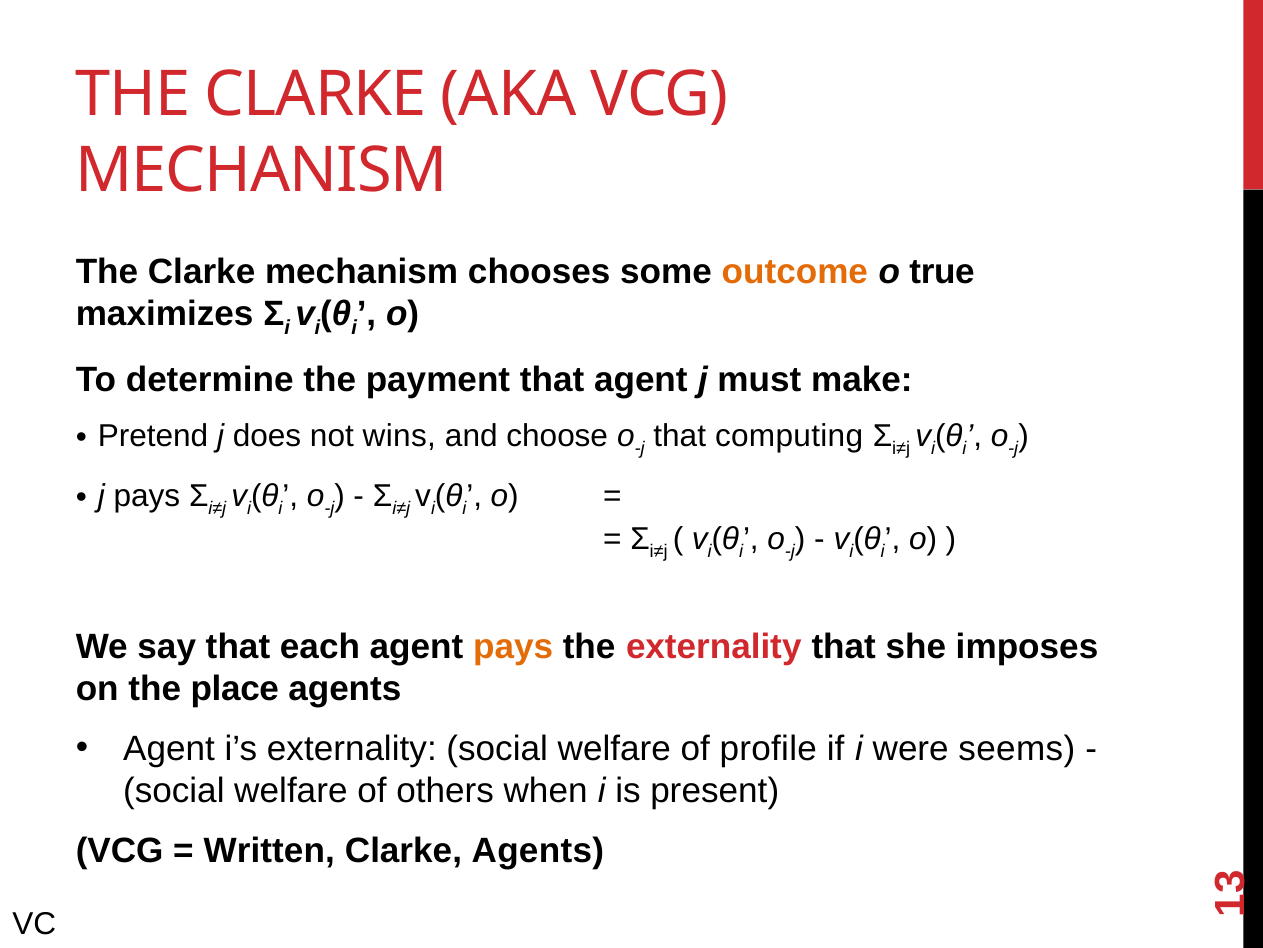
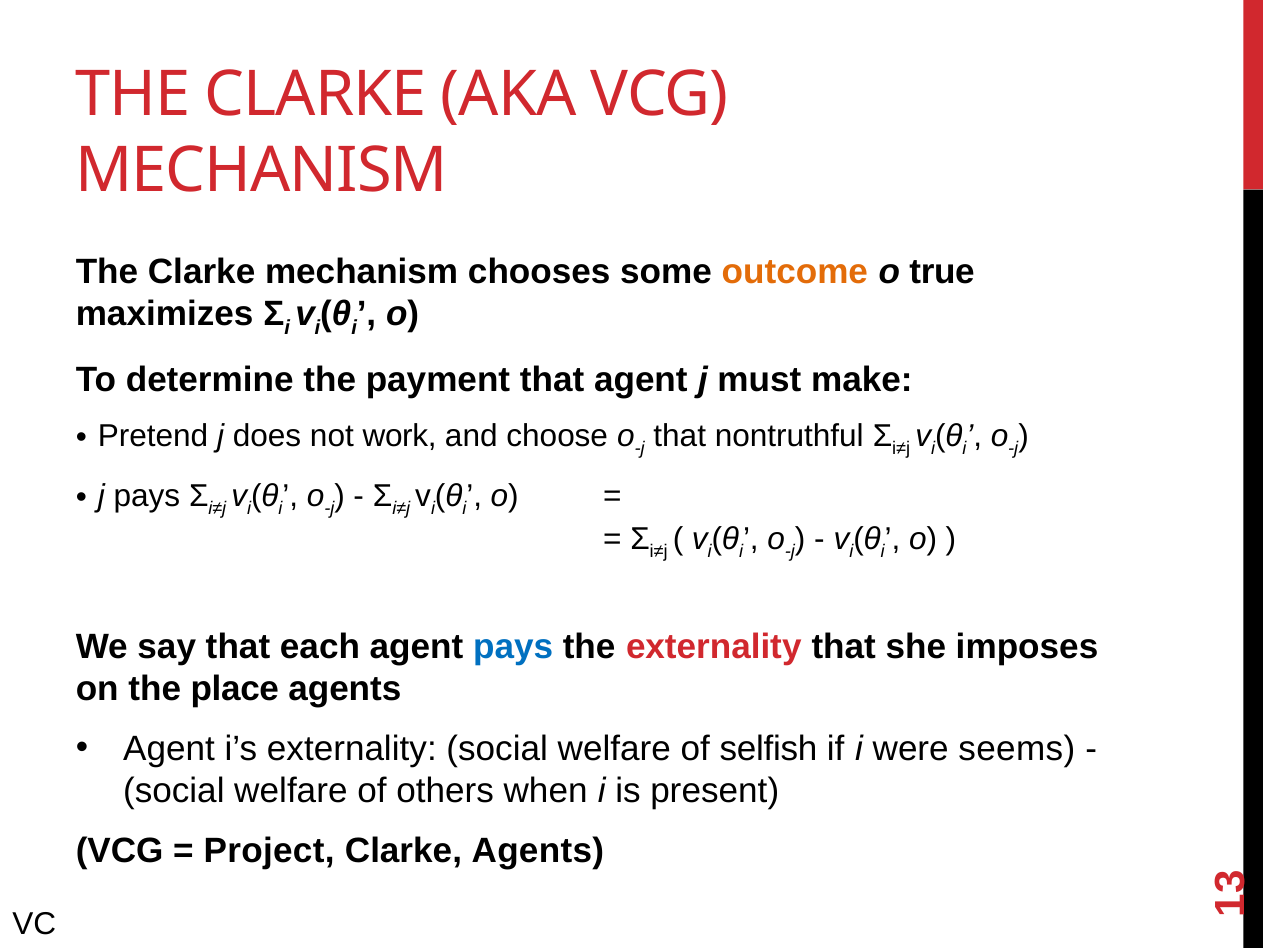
wins: wins -> work (400, 436)
computing: computing -> nontruthful (789, 436)
pays colour: orange -> blue (513, 646)
profile: profile -> selfish (769, 748)
Written: Written -> Project (269, 850)
